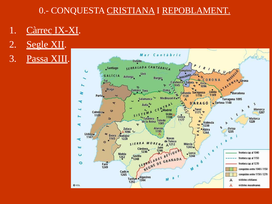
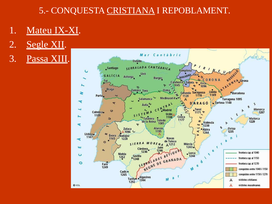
0.-: 0.- -> 5.- (44, 11)
REPOBLAMENT underline: present -> none (196, 11)
Càrrec: Càrrec -> Mateu (39, 30)
